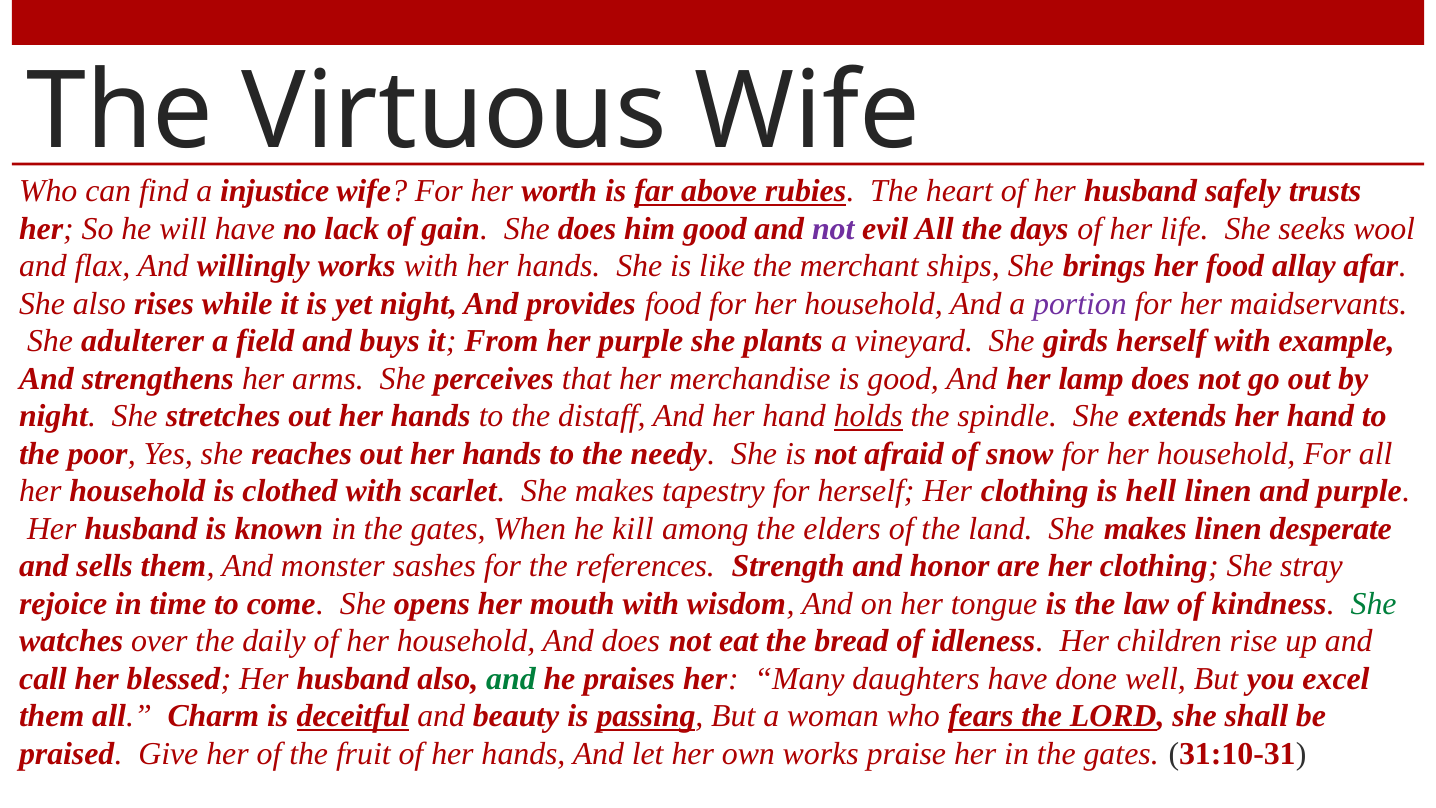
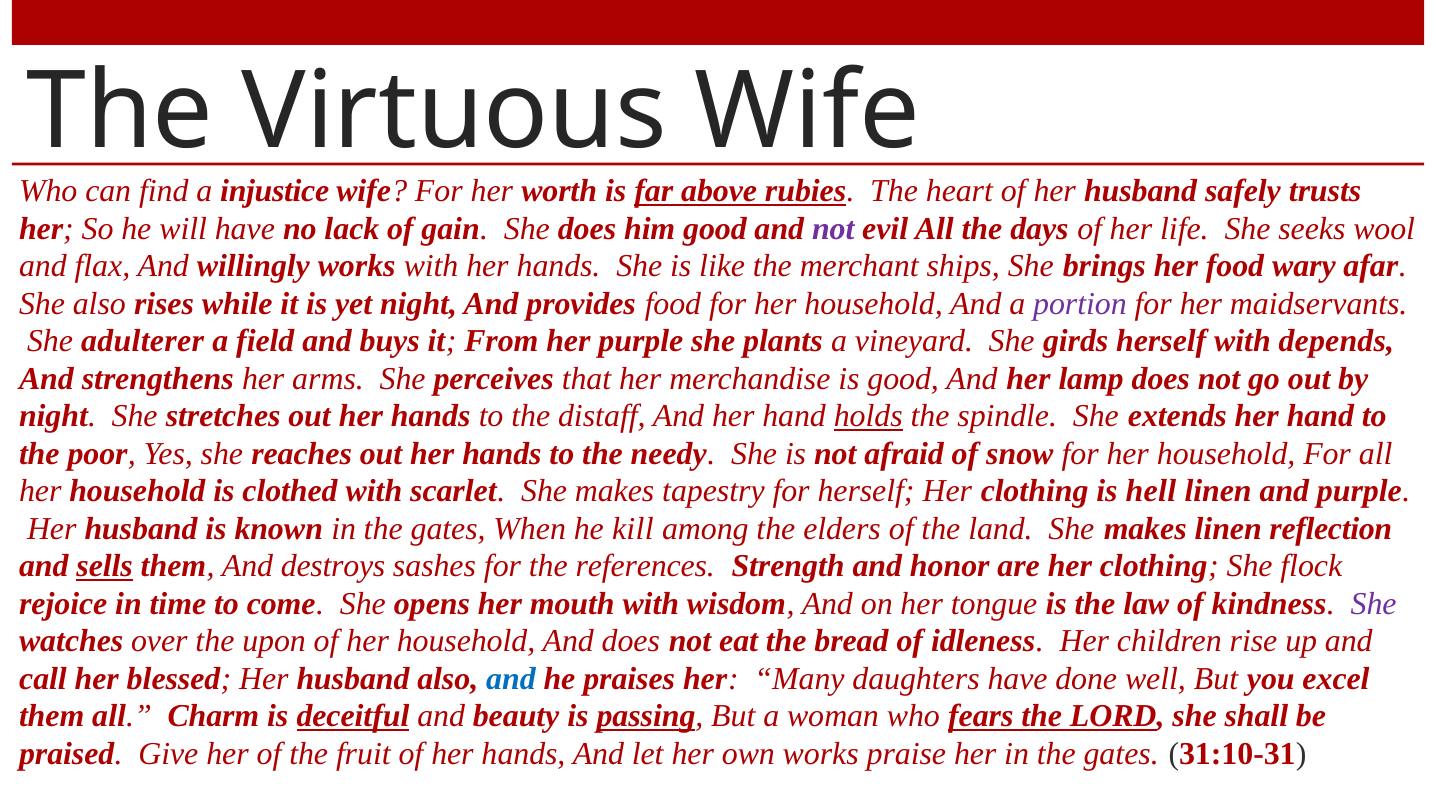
allay: allay -> wary (1304, 266)
example: example -> depends (1336, 341)
desperate: desperate -> reflection (1331, 529)
sells underline: none -> present (105, 566)
monster: monster -> destroys (333, 566)
stray: stray -> flock (1311, 566)
She colour: green -> purple (1374, 604)
daily: daily -> upon (274, 641)
and colour: green -> blue (511, 678)
